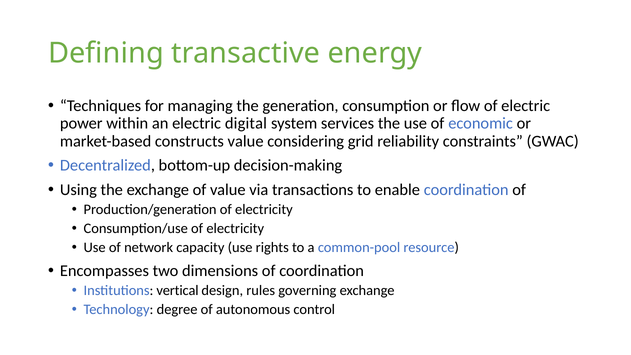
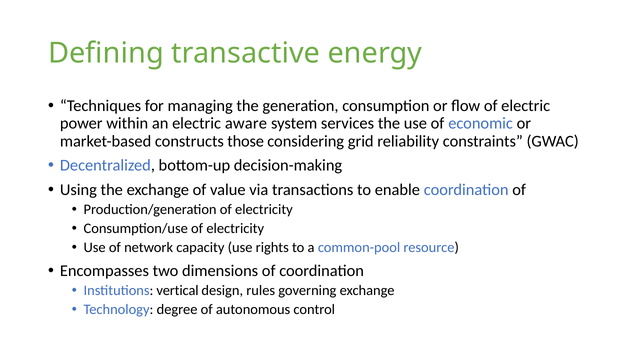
digital: digital -> aware (246, 123)
constructs value: value -> those (246, 141)
